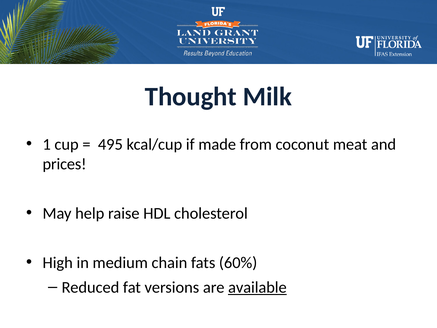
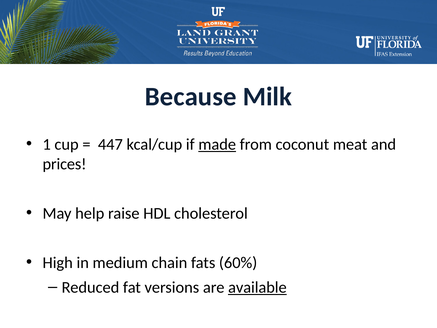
Thought: Thought -> Because (191, 97)
495: 495 -> 447 (110, 144)
made underline: none -> present (217, 144)
